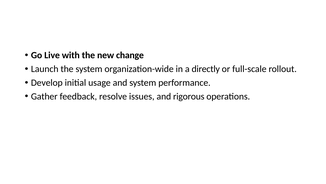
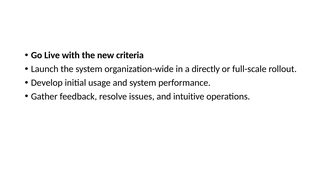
change: change -> criteria (130, 55)
rigorous: rigorous -> intuitive (189, 96)
